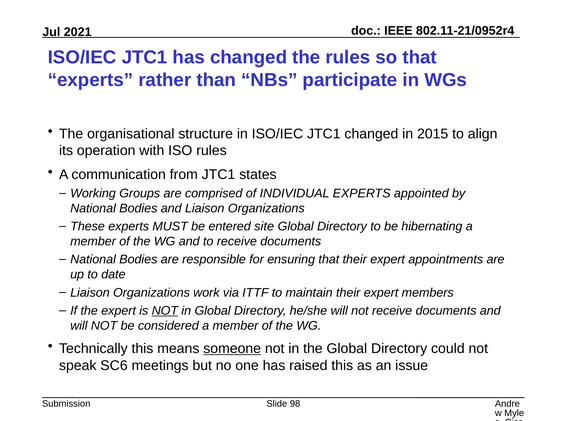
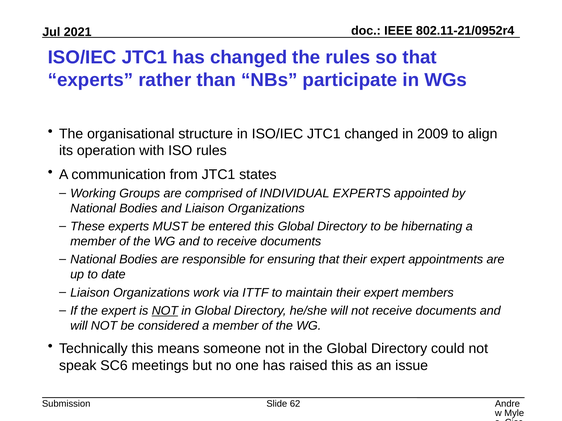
2015: 2015 -> 2009 (433, 134)
entered site: site -> this (264, 227)
someone underline: present -> none (232, 349)
98: 98 -> 62 (295, 404)
